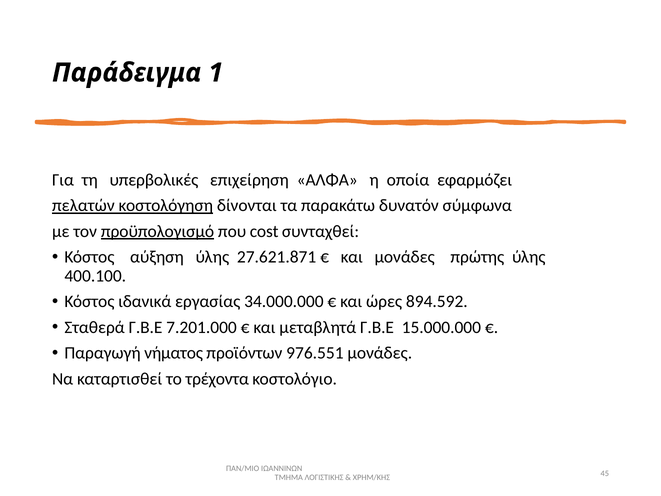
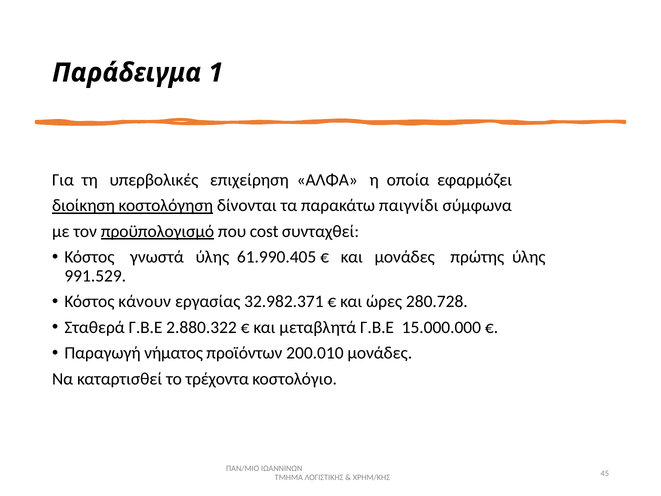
πελατών: πελατών -> διοίκηση (83, 206)
δυνατόν: δυνατόν -> παιγνίδι (409, 206)
αύξηση: αύξηση -> γνωστά (157, 257)
27.621.871: 27.621.871 -> 61.990.405 (277, 257)
400.100: 400.100 -> 991.529 (95, 276)
ιδανικά: ιδανικά -> κάνουν (145, 302)
34.000.000: 34.000.000 -> 32.982.371 (284, 302)
894.592: 894.592 -> 280.728 (437, 302)
7.201.000: 7.201.000 -> 2.880.322 (201, 327)
976.551: 976.551 -> 200.010 (315, 353)
